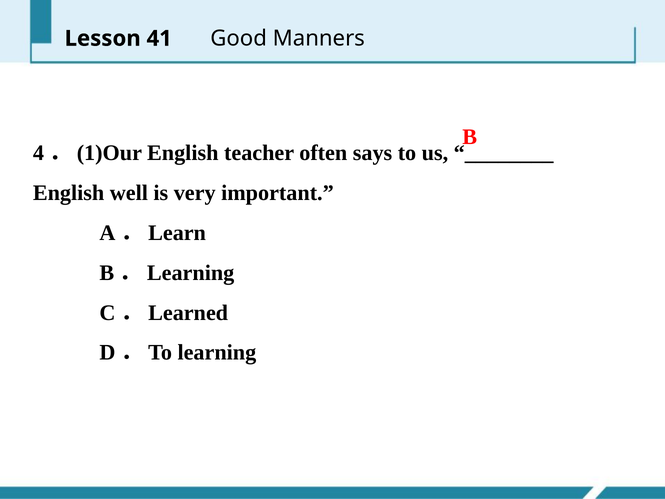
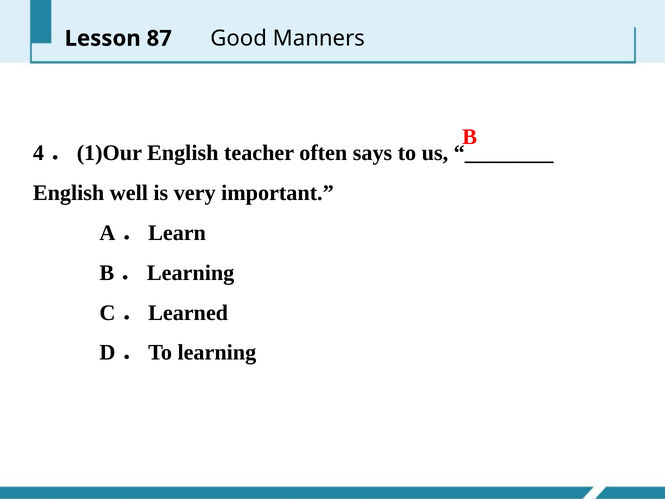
41: 41 -> 87 (159, 38)
